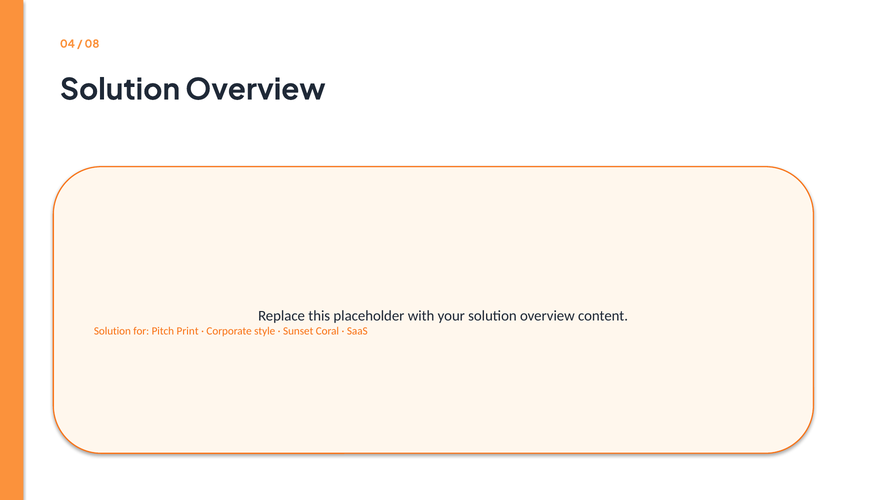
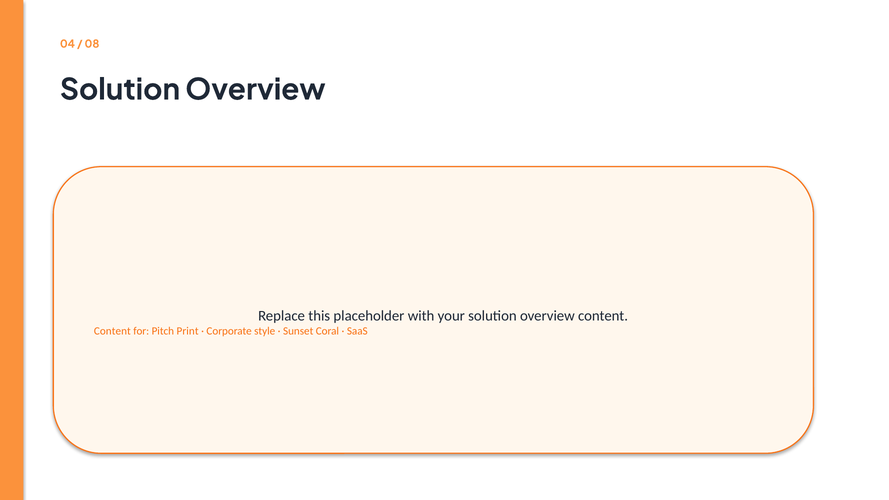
Solution: Solution -> Content (112, 331)
